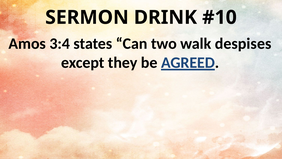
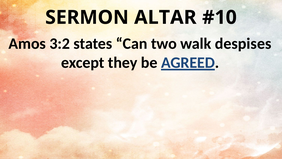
DRINK: DRINK -> ALTAR (165, 17)
3:4: 3:4 -> 3:2 (60, 44)
